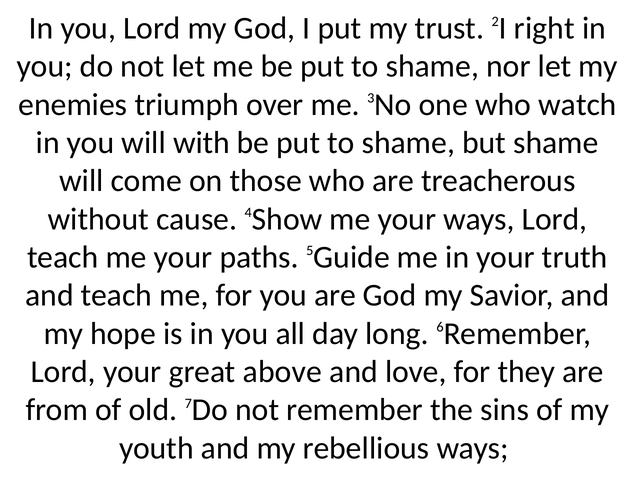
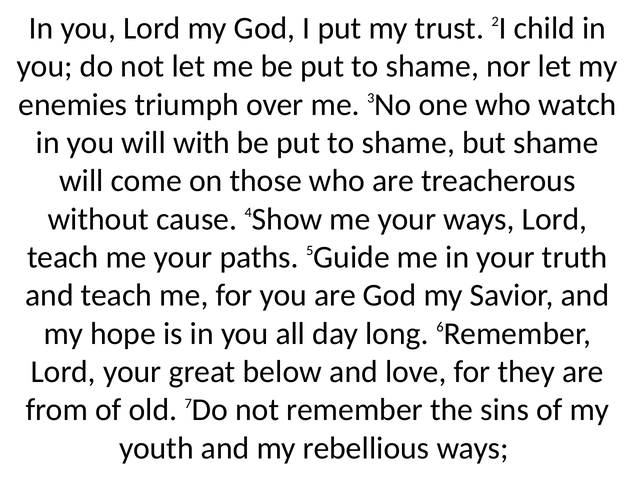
right: right -> child (544, 28)
above: above -> below (282, 371)
